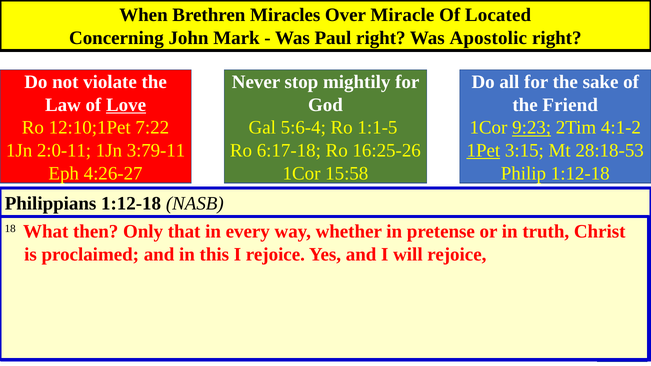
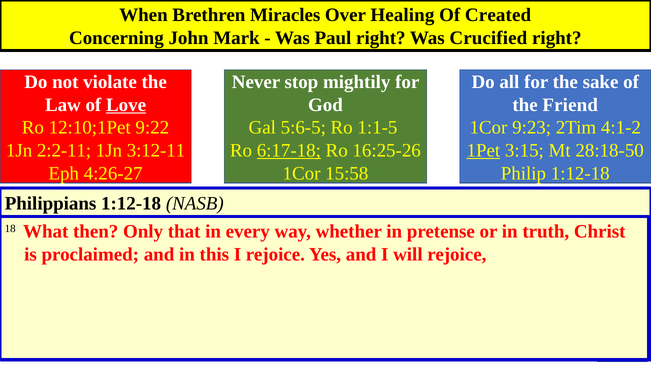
Miracle: Miracle -> Healing (402, 15)
Located: Located -> Created (498, 15)
Apostolic: Apostolic -> Crucified (488, 38)
7:22: 7:22 -> 9:22 (152, 128)
5:6-4: 5:6-4 -> 5:6-5 (303, 128)
9:23 underline: present -> none (532, 128)
2:0-11: 2:0-11 -> 2:2-11 (64, 151)
3:79-11: 3:79-11 -> 3:12-11 (156, 151)
6:17-18 underline: none -> present (289, 151)
28:18-53: 28:18-53 -> 28:18-50 (610, 151)
